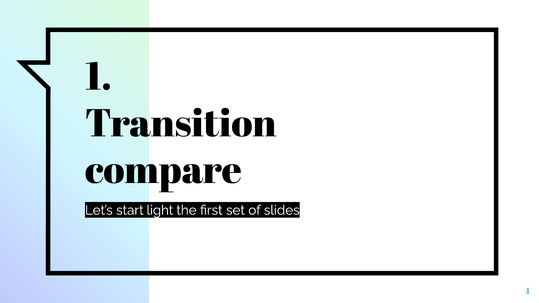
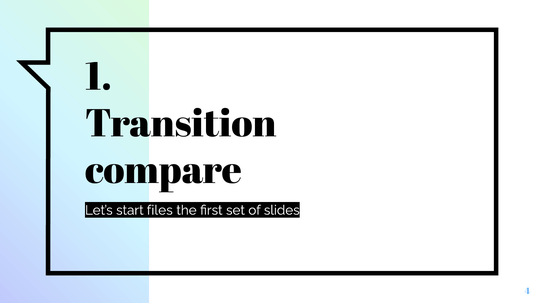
light: light -> files (160, 210)
